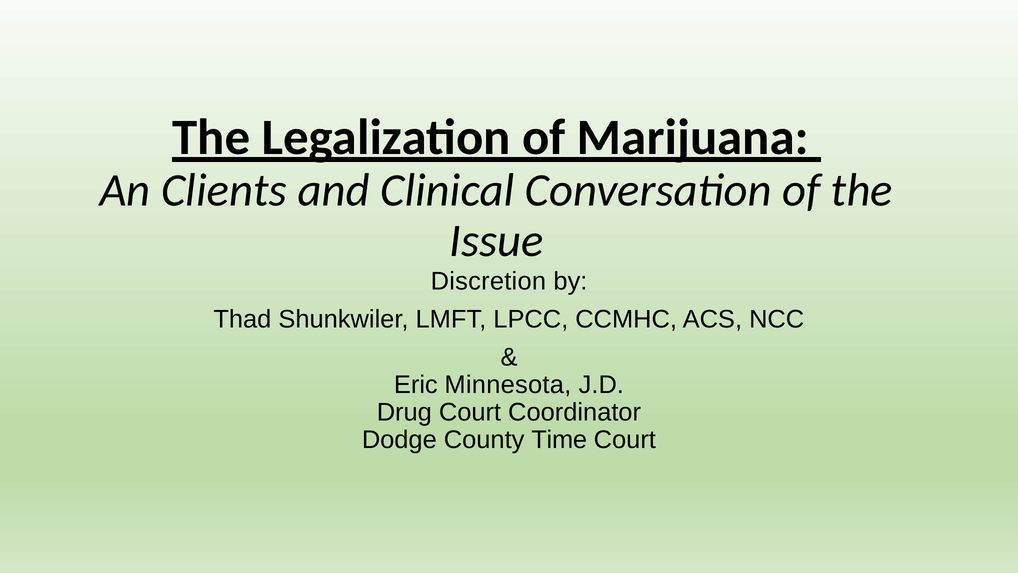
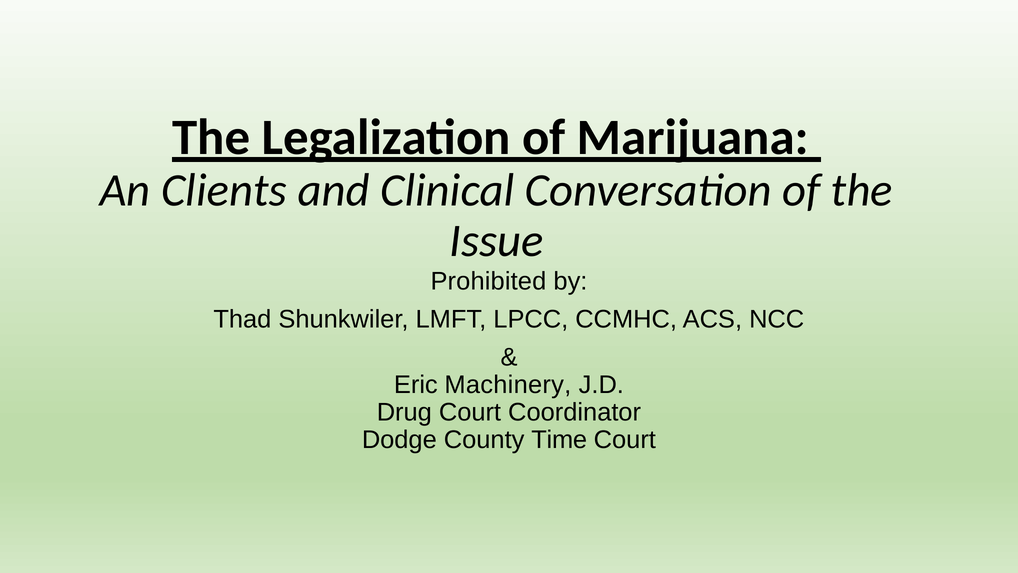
Discretion: Discretion -> Prohibited (488, 281)
Minnesota: Minnesota -> Machinery (508, 385)
